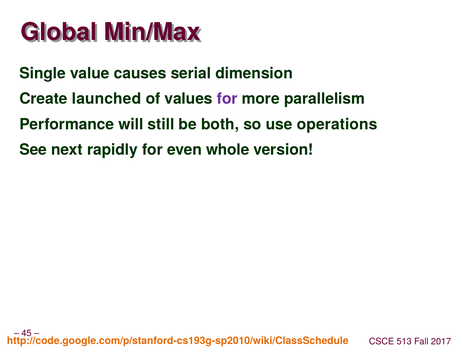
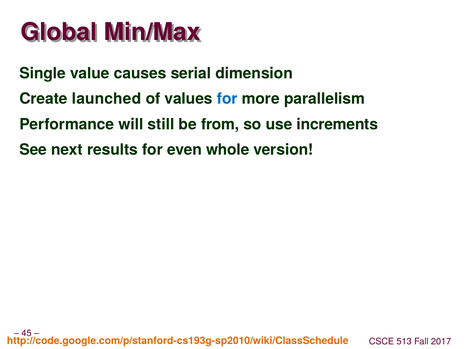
for colour: purple -> blue (227, 99)
both: both -> from (220, 124)
operations: operations -> increments (337, 124)
rapidly: rapidly -> results (112, 150)
